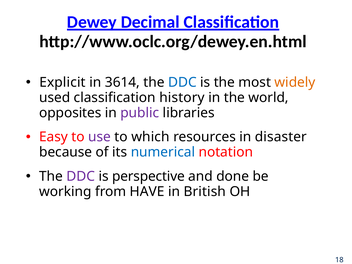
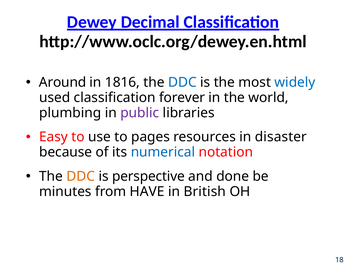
Explicit: Explicit -> Around (63, 82)
3614: 3614 -> 1816 (122, 82)
widely colour: orange -> blue (295, 82)
history: history -> forever (182, 98)
opposites: opposites -> plumbing (70, 113)
use colour: purple -> black (100, 137)
which: which -> pages (151, 137)
DDC colour: purple -> orange (81, 176)
working: working -> minutes (65, 192)
